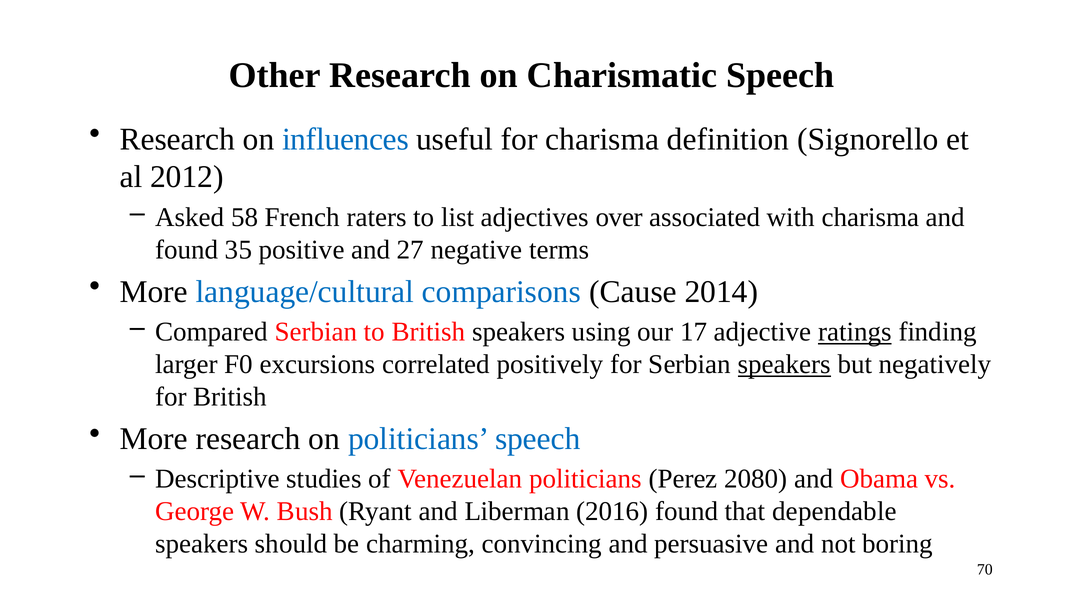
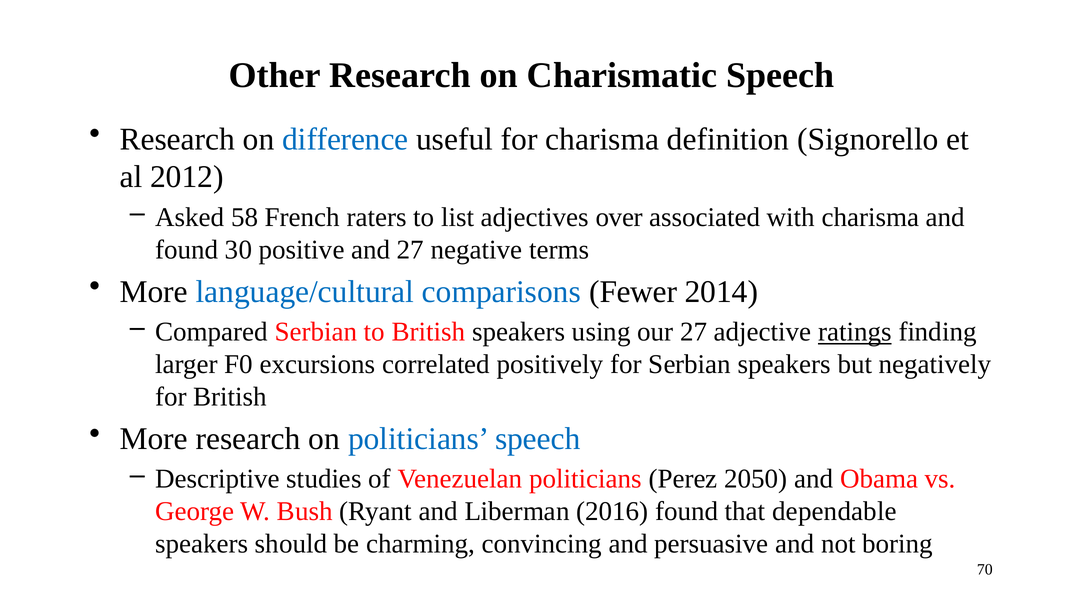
influences: influences -> difference (345, 139)
35: 35 -> 30 (239, 250)
Cause: Cause -> Fewer (633, 291)
our 17: 17 -> 27 (694, 332)
speakers underline: present -> none (784, 364)
2080: 2080 -> 2050 (756, 479)
